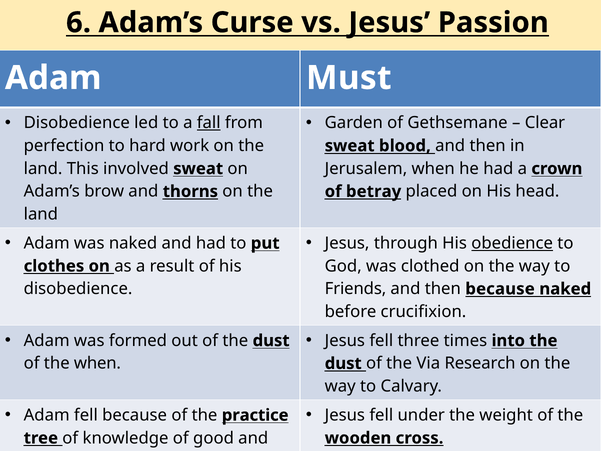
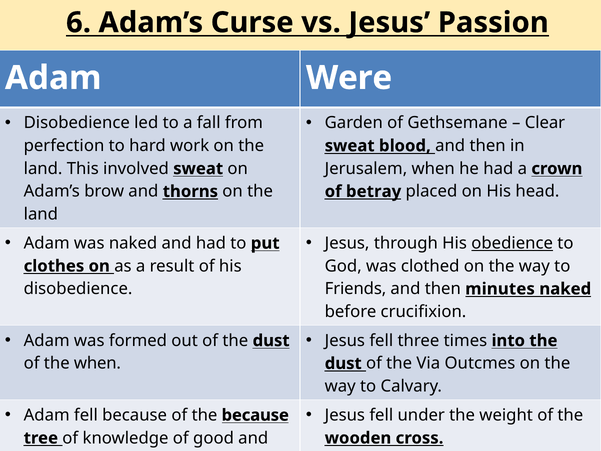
Must: Must -> Were (349, 78)
fall underline: present -> none (209, 123)
then because: because -> minutes (500, 289)
Research: Research -> Outcmes (480, 363)
the practice: practice -> because (255, 415)
